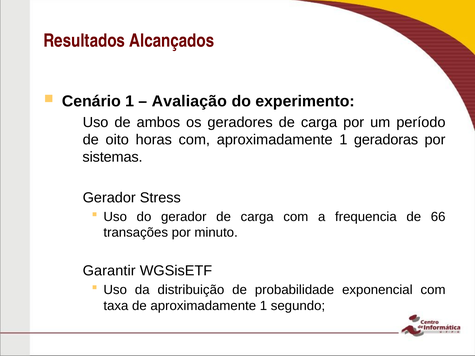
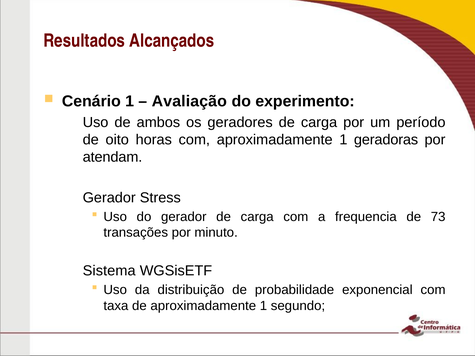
sistemas: sistemas -> atendam (113, 157)
66: 66 -> 73 (438, 217)
Garantir: Garantir -> Sistema (109, 271)
